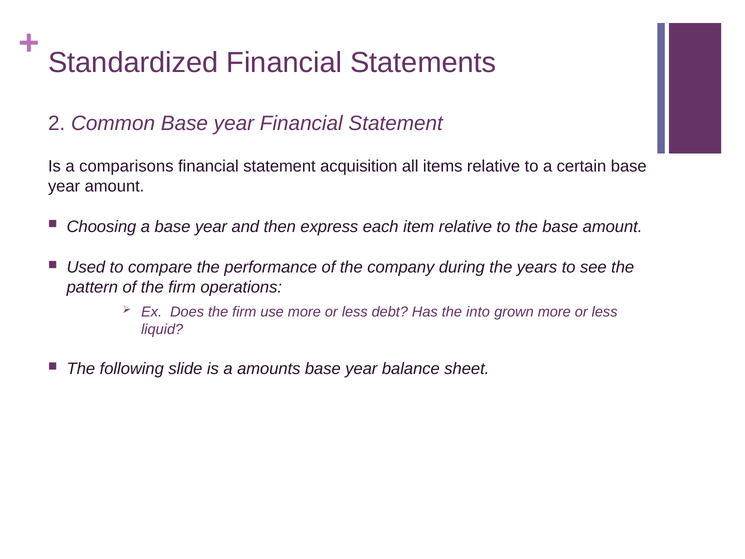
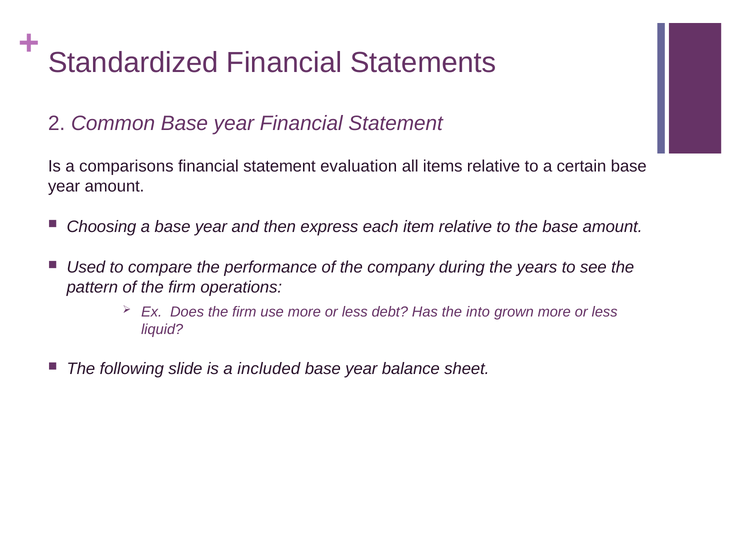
acquisition: acquisition -> evaluation (359, 166)
amounts: amounts -> included (269, 369)
